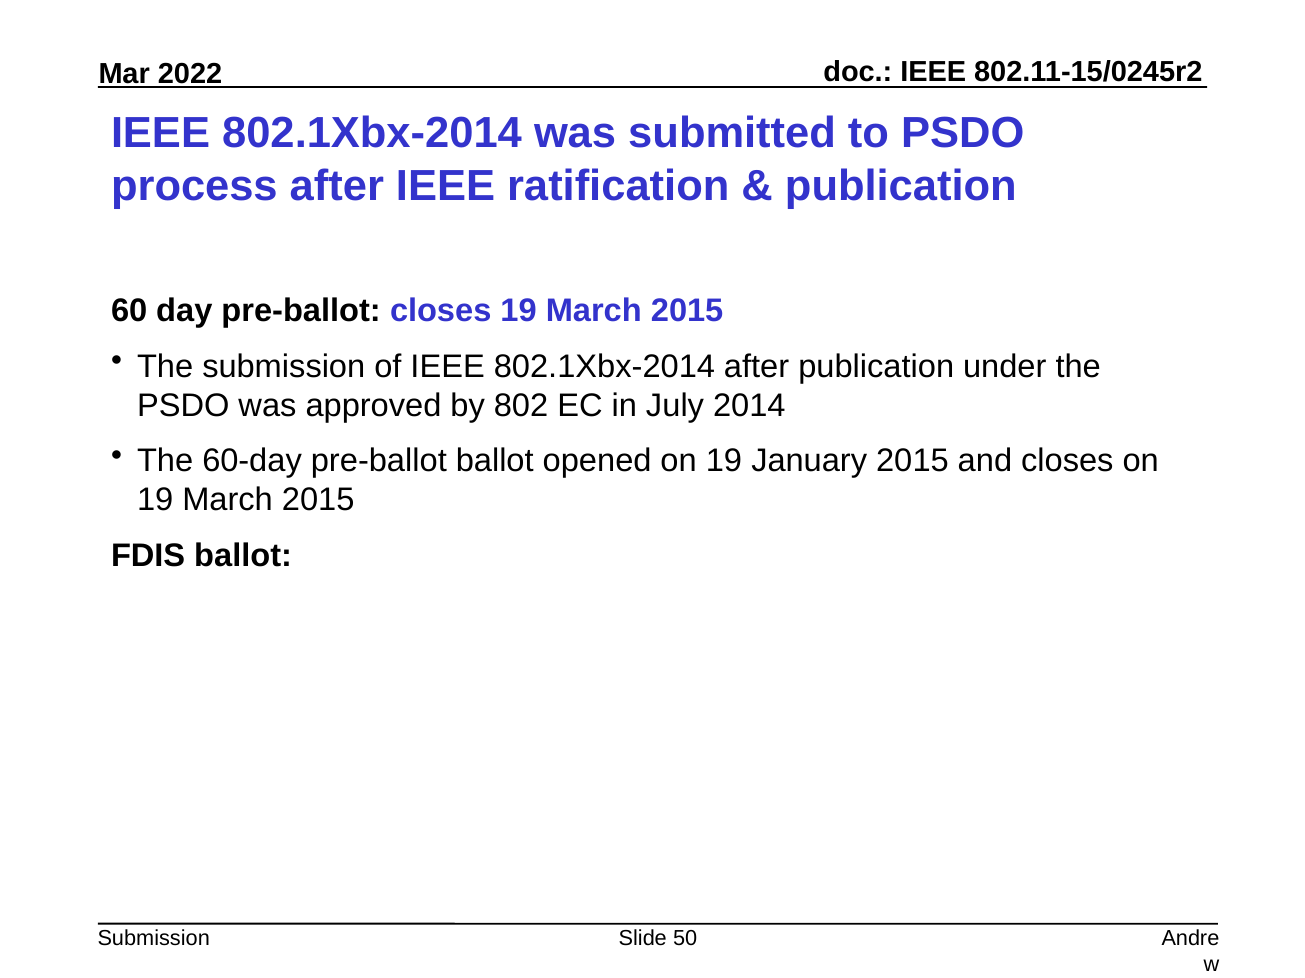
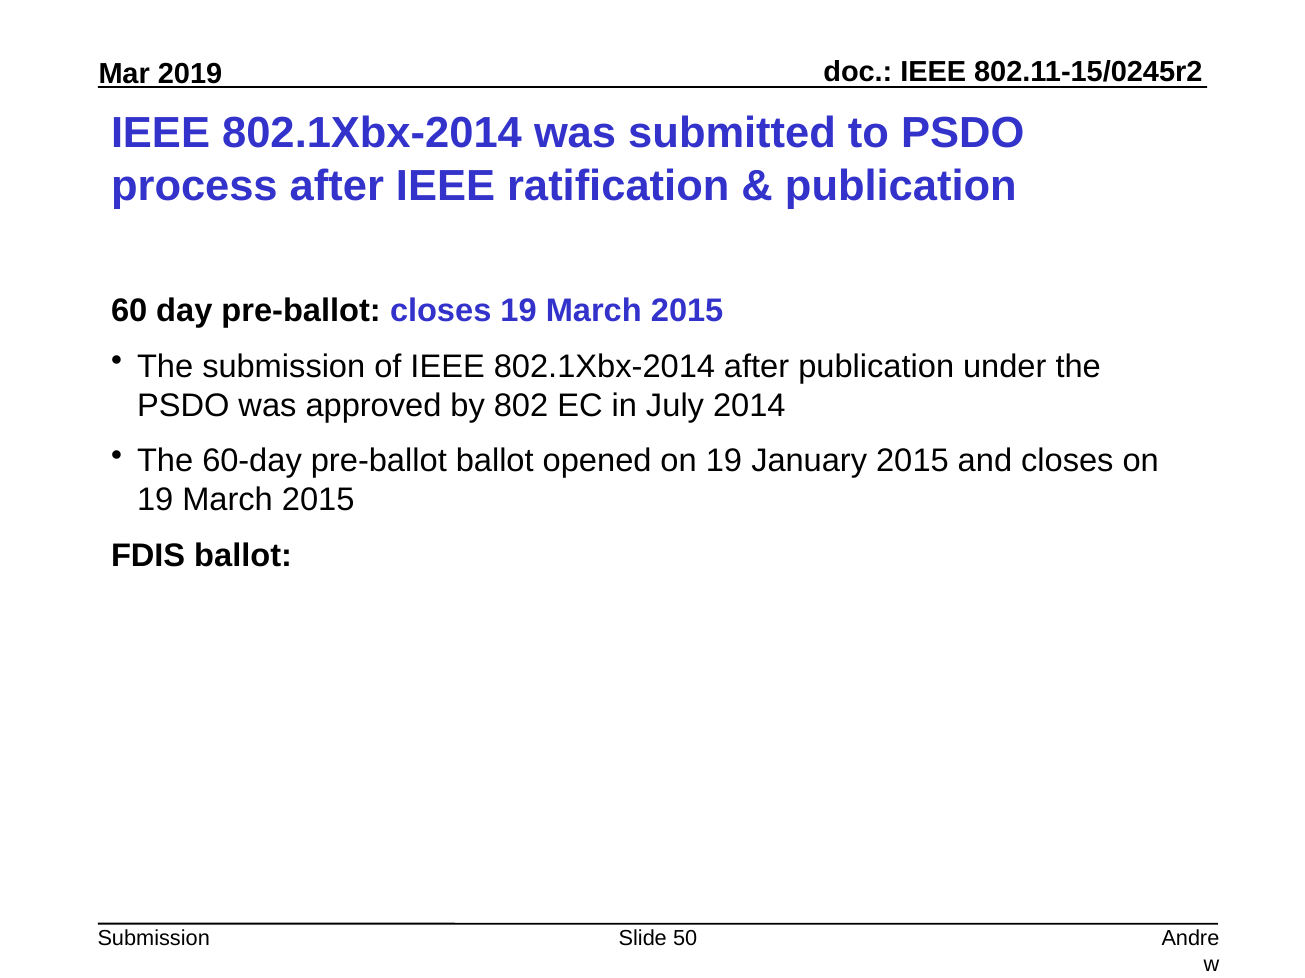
2022: 2022 -> 2019 (190, 74)
